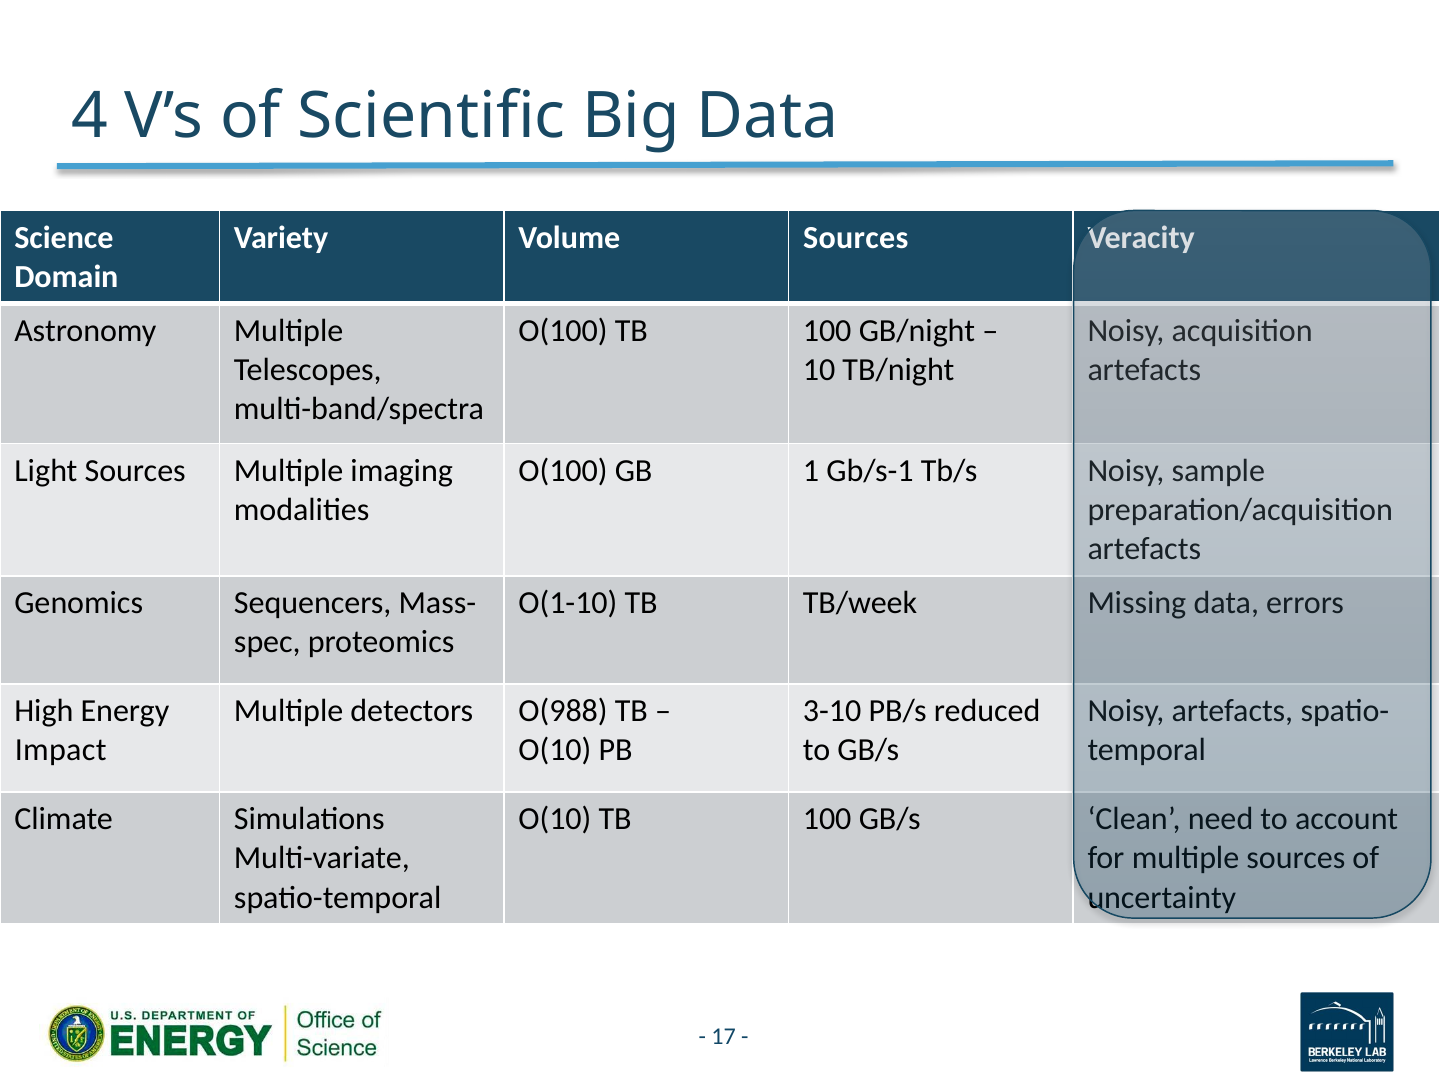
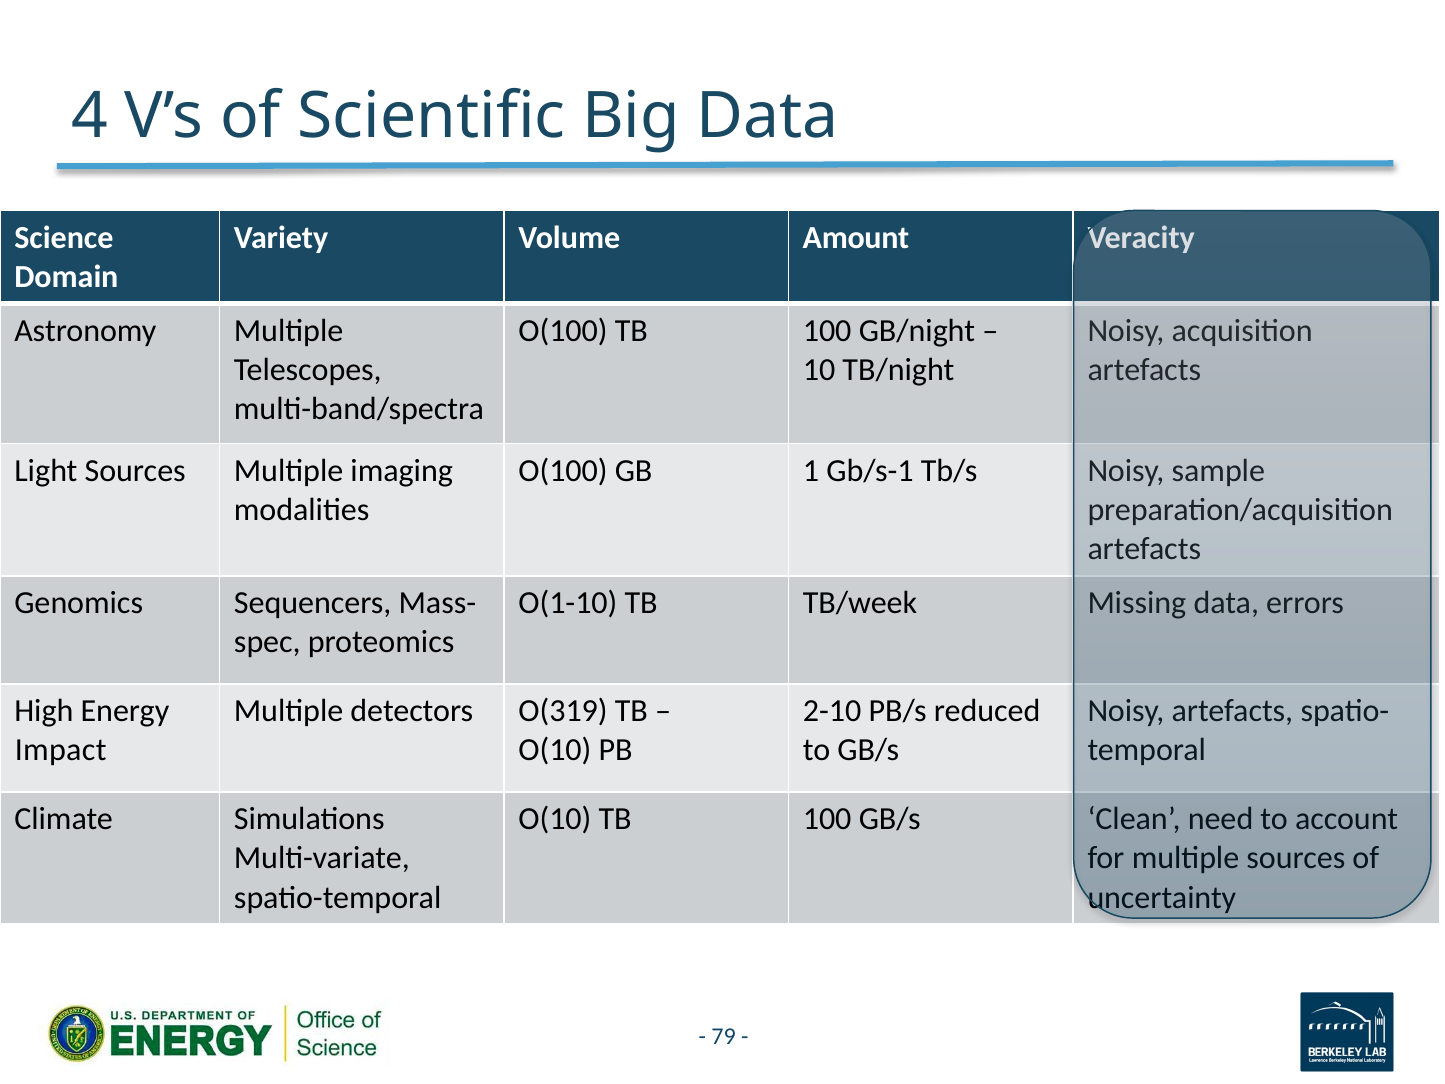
Volume Sources: Sources -> Amount (856, 238)
O(988: O(988 -> O(319 (563, 711)
3-10: 3-10 -> 2-10 (832, 711)
17: 17 -> 79 (724, 1037)
